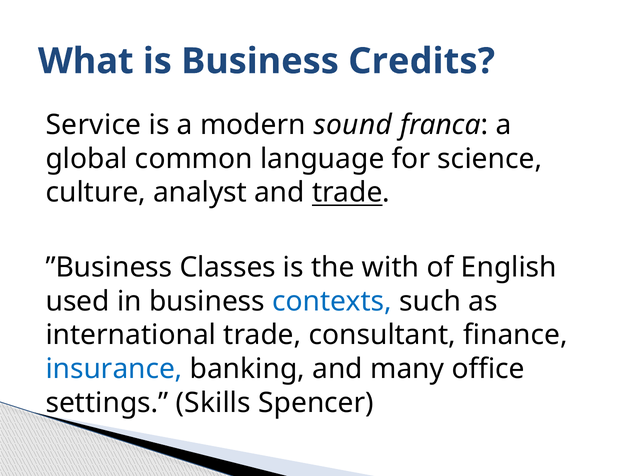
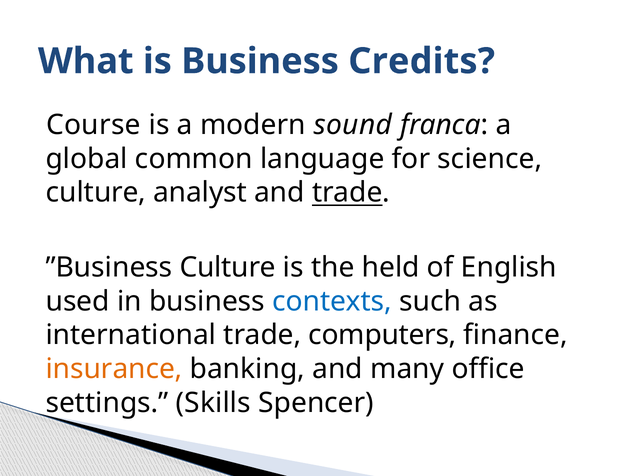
Service: Service -> Course (93, 125)
”Business Classes: Classes -> Culture (228, 267)
with: with -> held (391, 267)
consultant: consultant -> computers (382, 335)
insurance colour: blue -> orange (114, 369)
